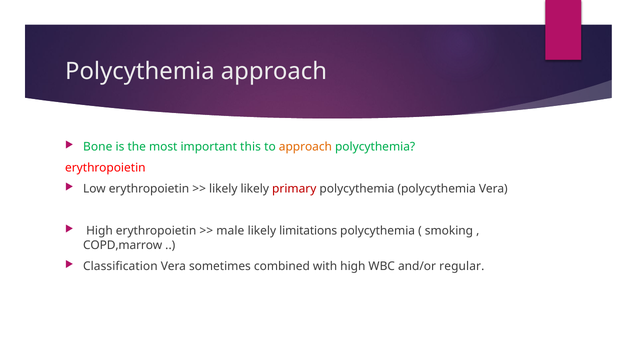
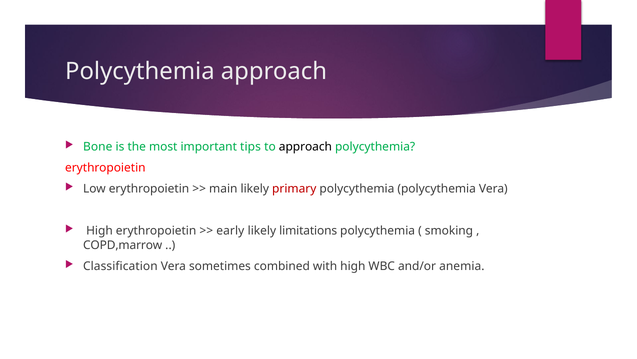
this: this -> tips (251, 146)
approach colour: orange -> black (305, 146)
likely: likely -> main (223, 188)
male: male -> early (230, 230)
regular: regular -> anemia (462, 266)
